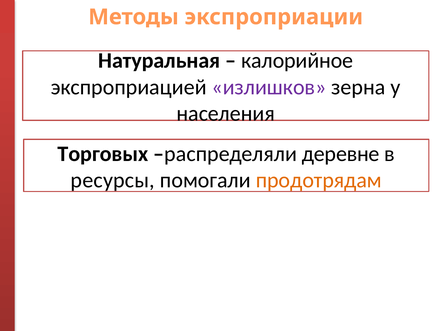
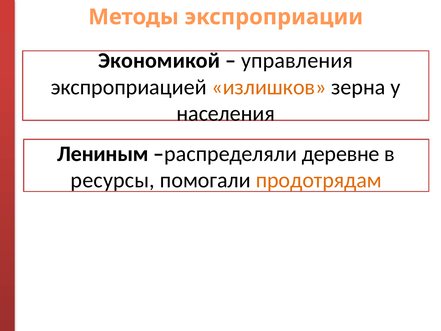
Натуральная: Натуральная -> Экономикой (159, 61)
калорийное: калорийное -> управления (297, 61)
излишков colour: purple -> orange (269, 87)
Торговых: Торговых -> Лениным (103, 154)
